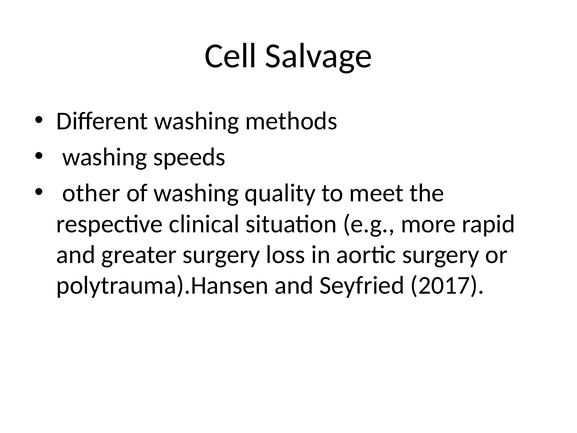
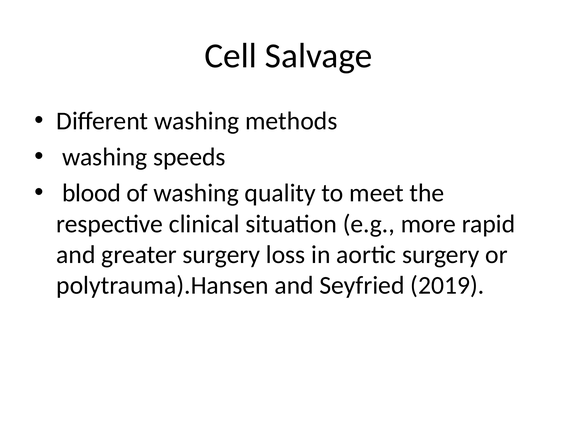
other: other -> blood (91, 193)
2017: 2017 -> 2019 (447, 285)
